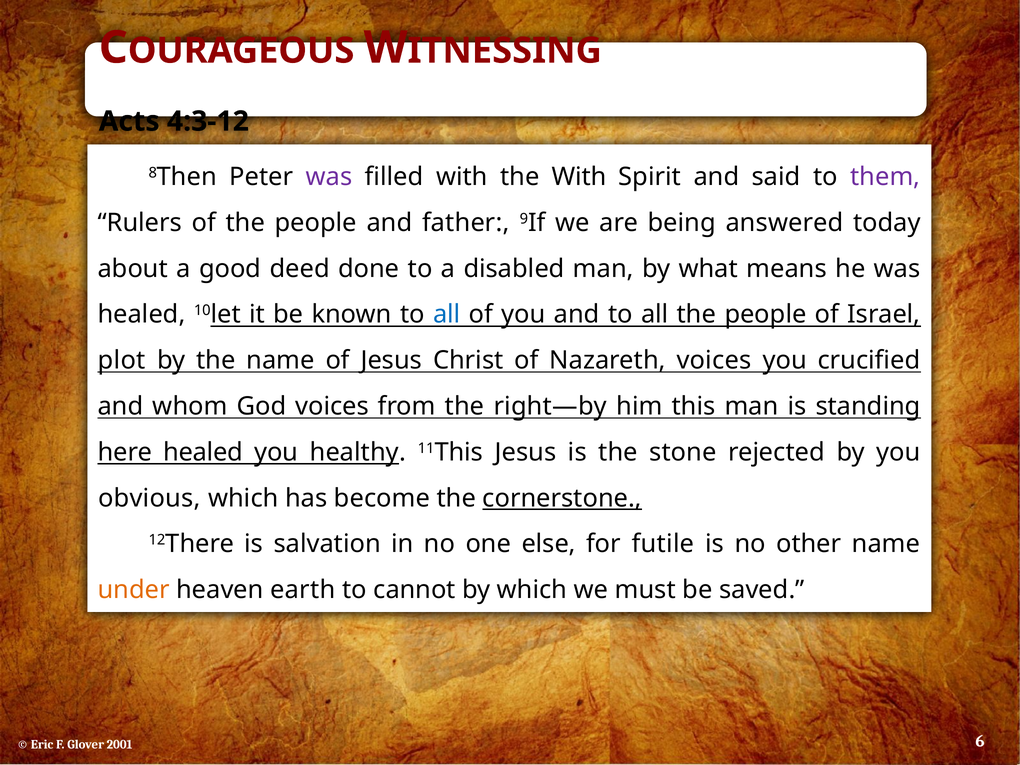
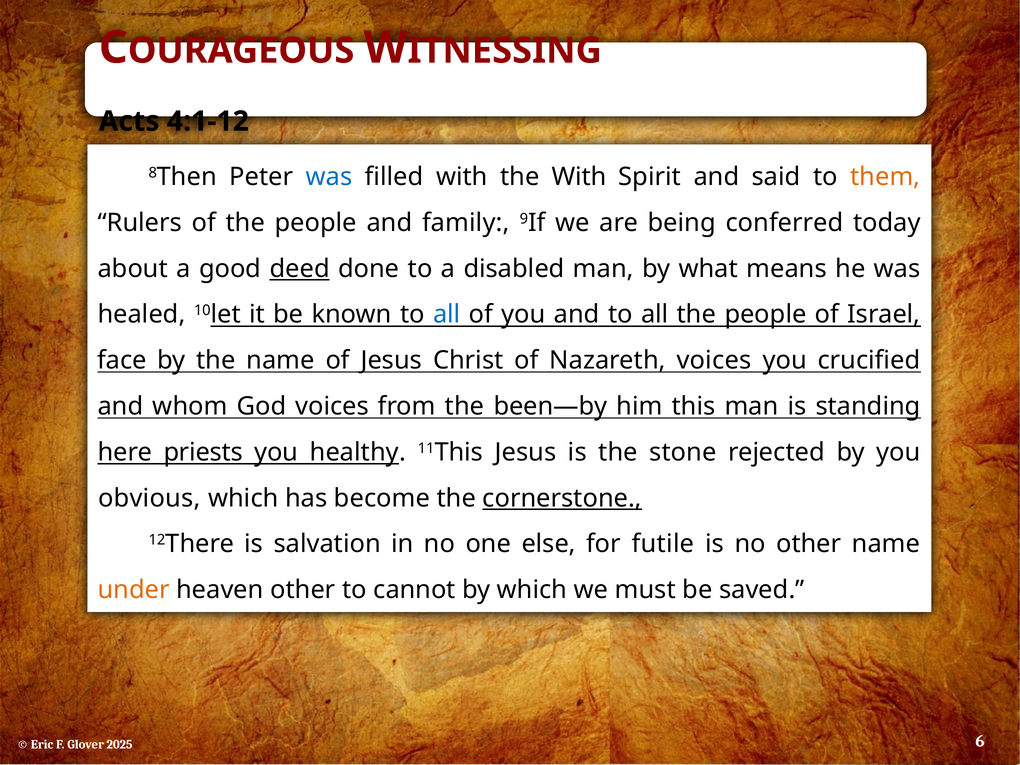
4:3-12: 4:3-12 -> 4:1-12 (208, 121)
was colour: purple -> blue (329, 177)
them colour: purple -> orange (885, 177)
father: father -> family (466, 223)
answered: answered -> conferred (784, 223)
deed underline: none -> present (300, 269)
plot: plot -> face (122, 360)
right—by: right—by -> been—by (550, 406)
here healed: healed -> priests (203, 452)
heaven earth: earth -> other (303, 590)
2001: 2001 -> 2025 (120, 745)
